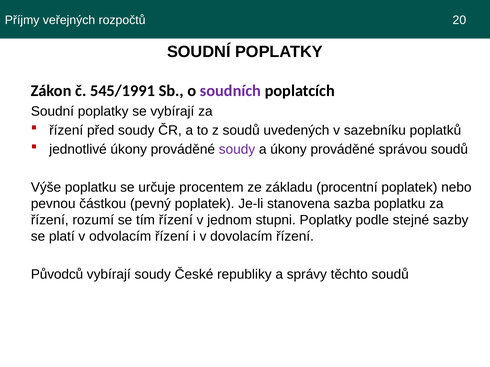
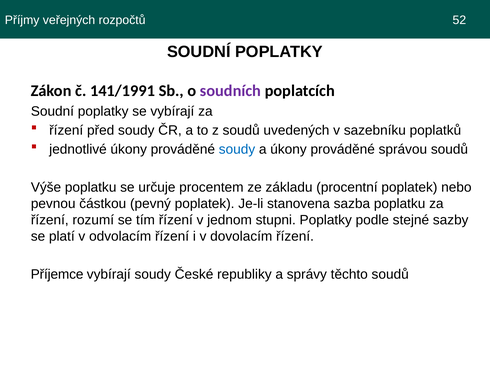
20: 20 -> 52 (459, 20)
545/1991: 545/1991 -> 141/1991 (123, 91)
soudy colour: purple -> blue (237, 150)
Původců: Původců -> Příjemce (57, 275)
